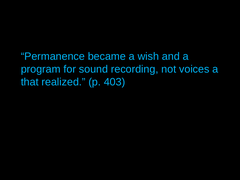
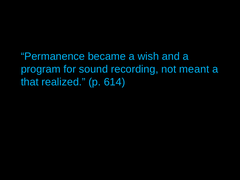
voices: voices -> meant (194, 69)
403: 403 -> 614 (115, 82)
